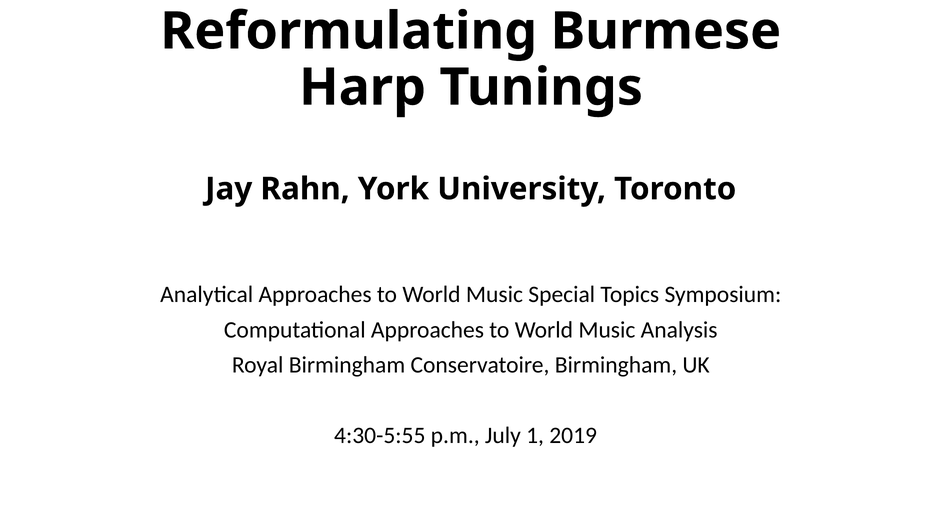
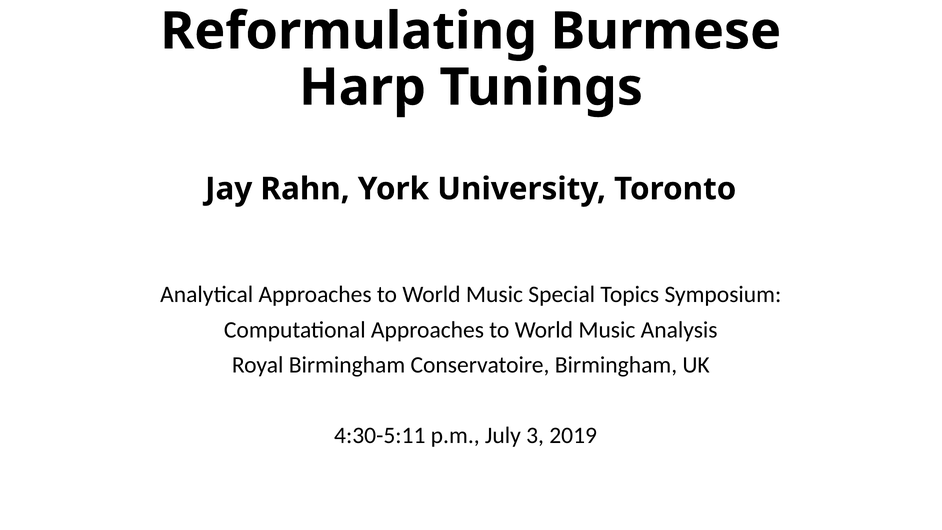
4:30-5:55: 4:30-5:55 -> 4:30-5:11 (380, 435)
1: 1 -> 3 (535, 435)
